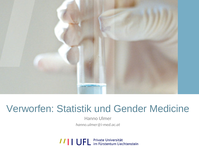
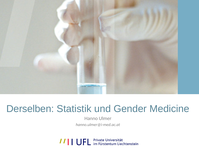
Verworfen: Verworfen -> Derselben (30, 109)
